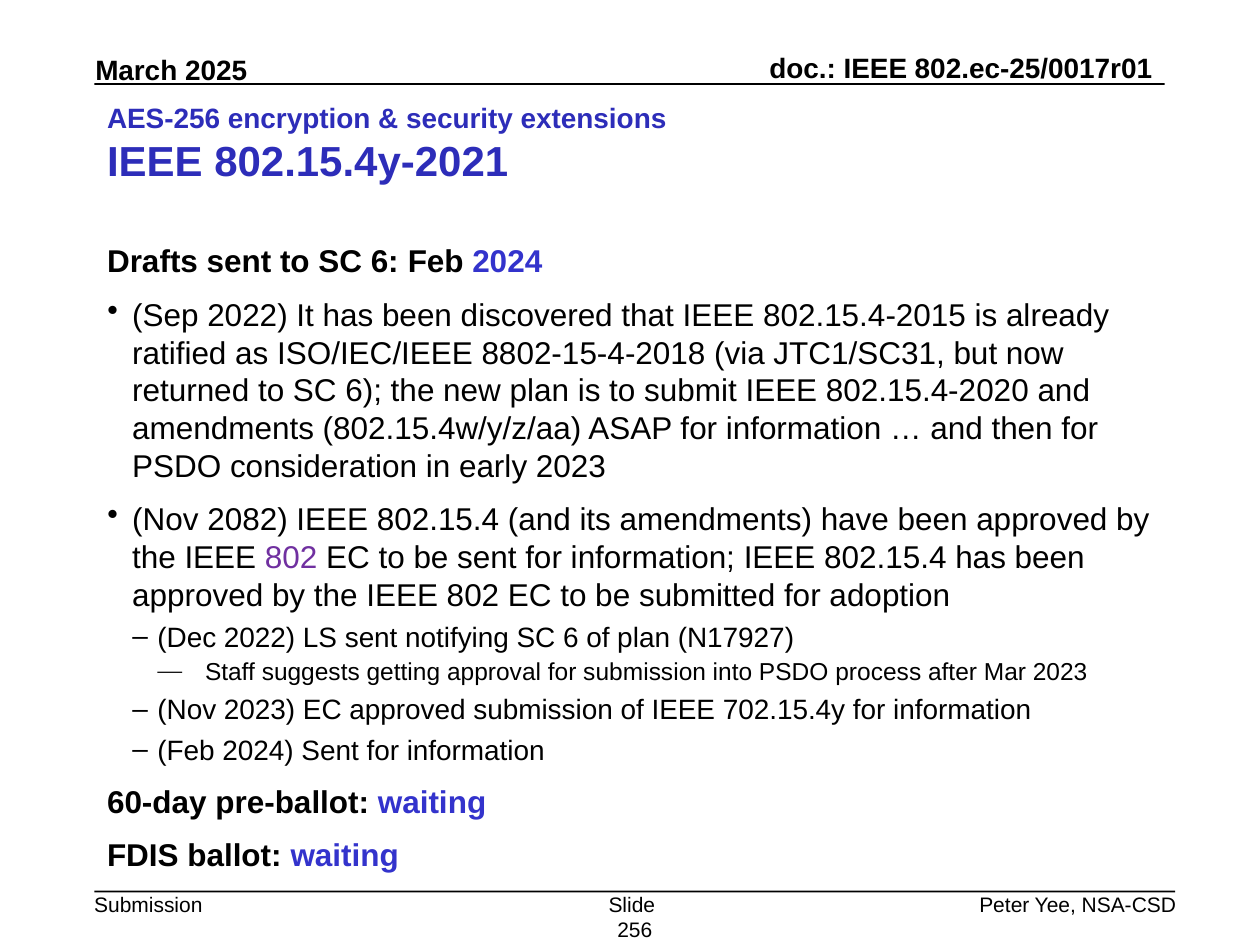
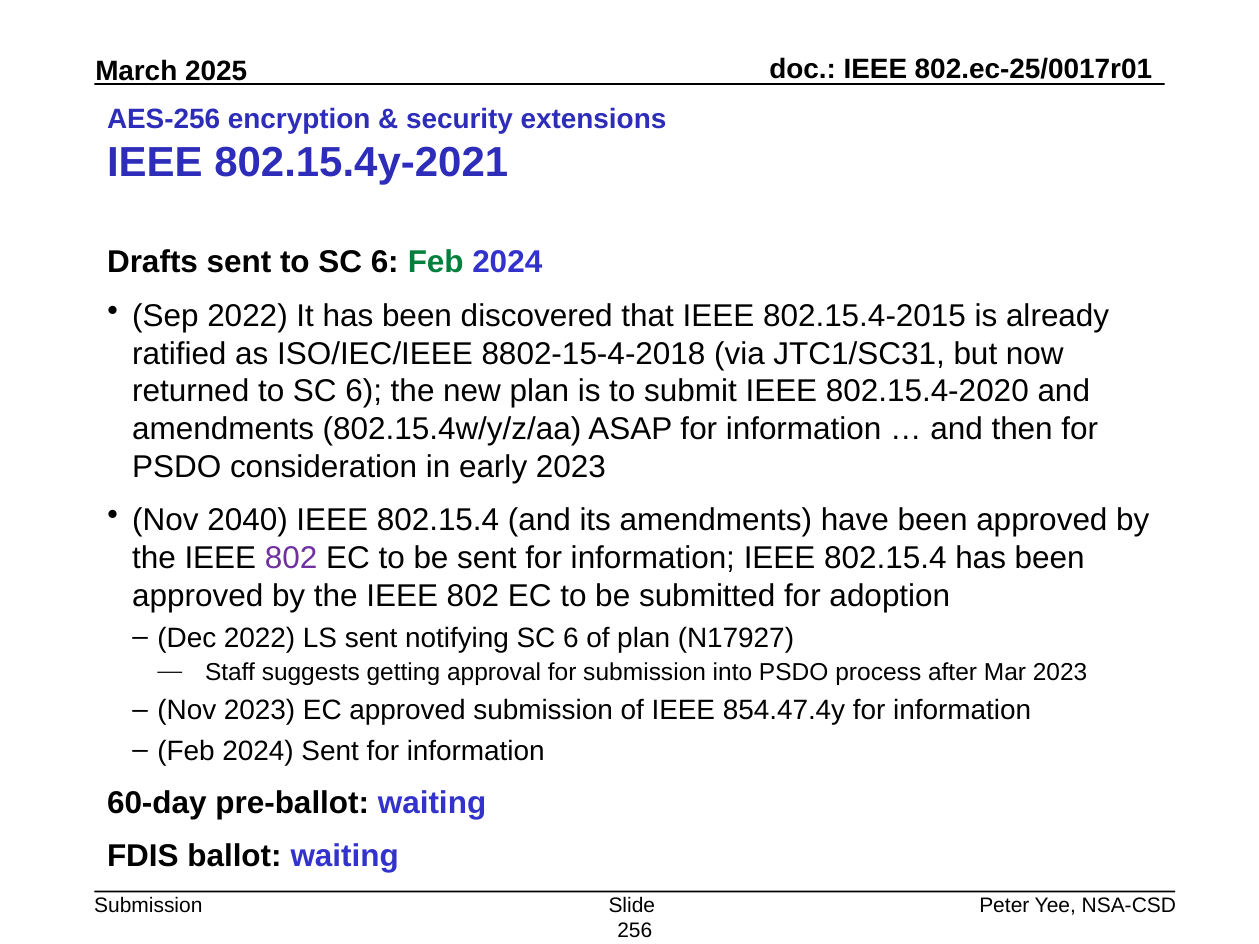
Feb colour: black -> green (436, 262)
2082: 2082 -> 2040 (248, 521)
702.15.4y: 702.15.4y -> 854.47.4y (784, 711)
